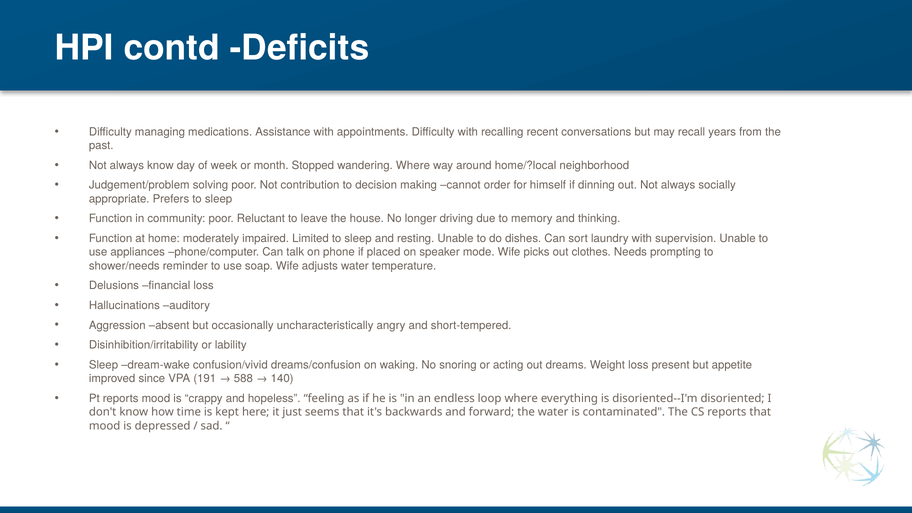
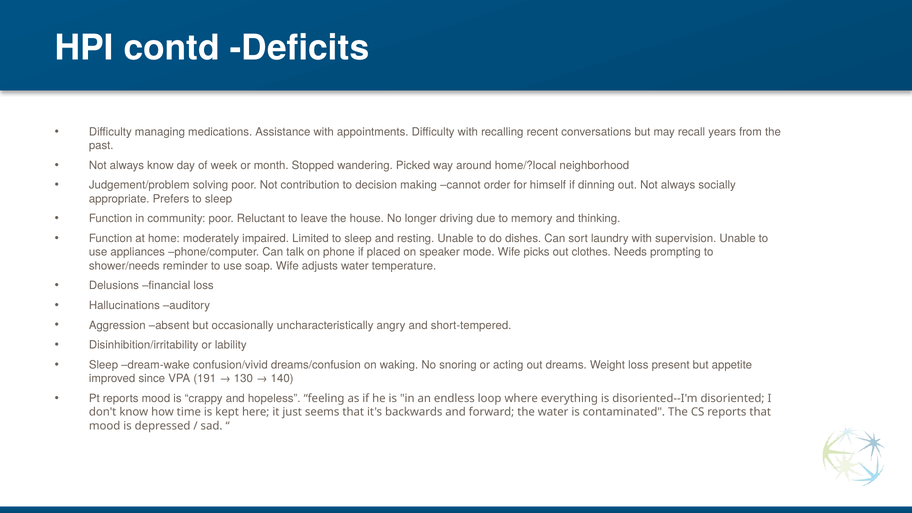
wandering Where: Where -> Picked (413, 165)
588: 588 -> 130 (243, 379)
